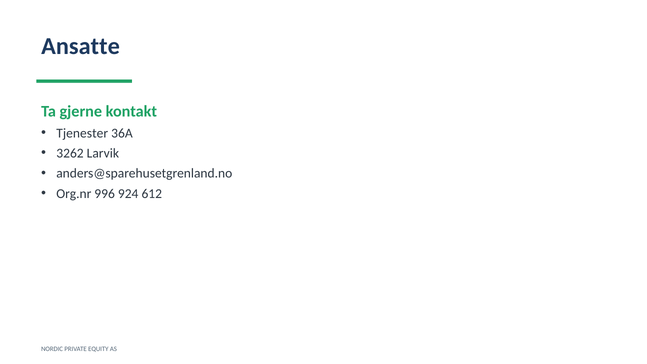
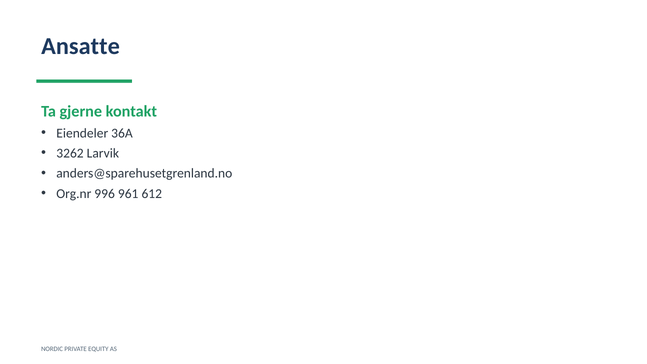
Tjenester: Tjenester -> Eiendeler (82, 133)
924: 924 -> 961 (128, 194)
